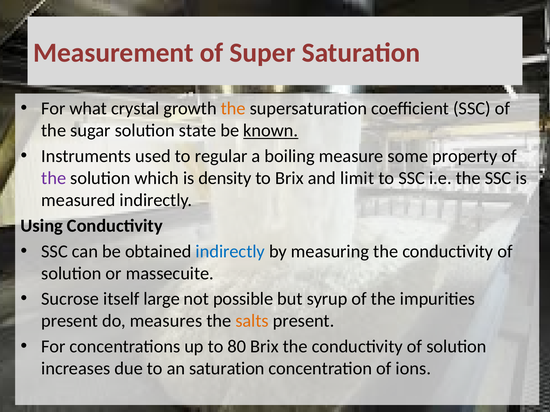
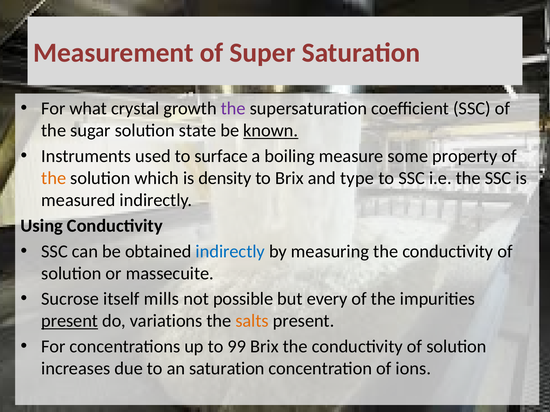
the colour: orange -> purple (233, 109)
regular: regular -> surface (221, 156)
the colour: purple -> orange (54, 178)
limit: limit -> type (357, 178)
large: large -> mills (161, 299)
syrup: syrup -> every (327, 299)
present underline: none -> present (70, 321)
measures: measures -> variations (166, 321)
80: 80 -> 99 (237, 347)
